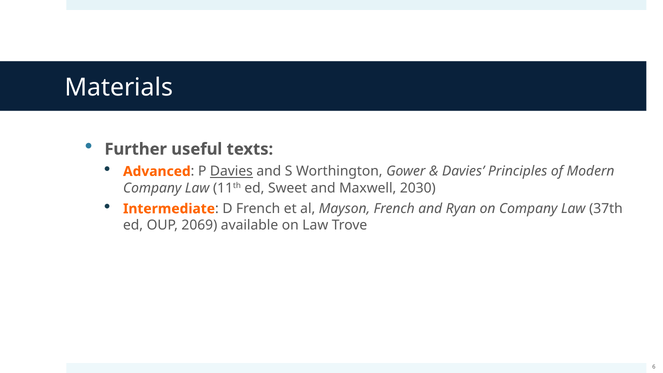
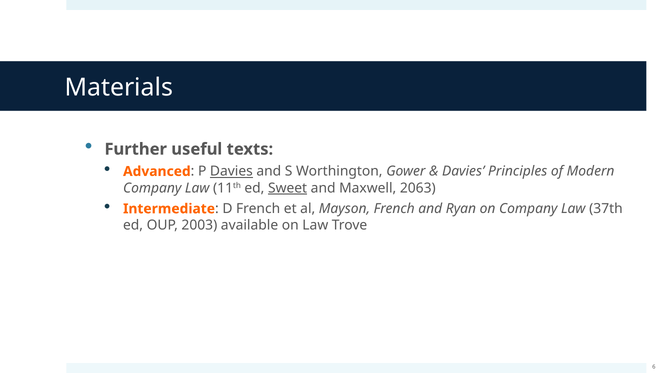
Sweet underline: none -> present (288, 188)
2030: 2030 -> 2063 (418, 188)
2069: 2069 -> 2003 (199, 225)
